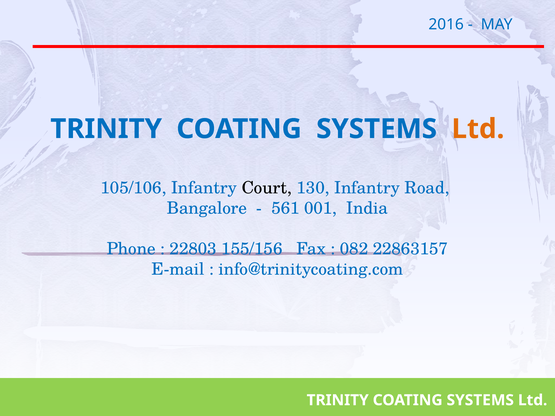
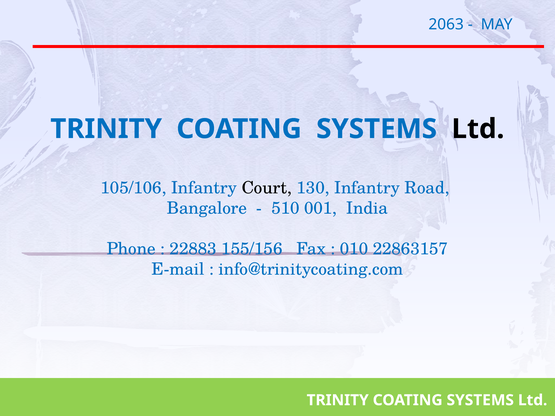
2016: 2016 -> 2063 (446, 25)
Ltd colour: orange -> black (478, 129)
561: 561 -> 510 (285, 209)
22803: 22803 -> 22883 (193, 249)
082: 082 -> 010 (354, 249)
